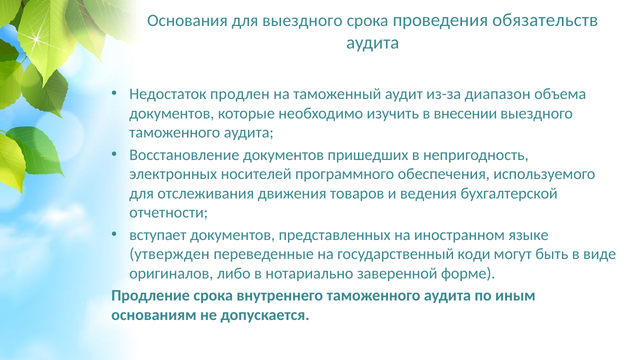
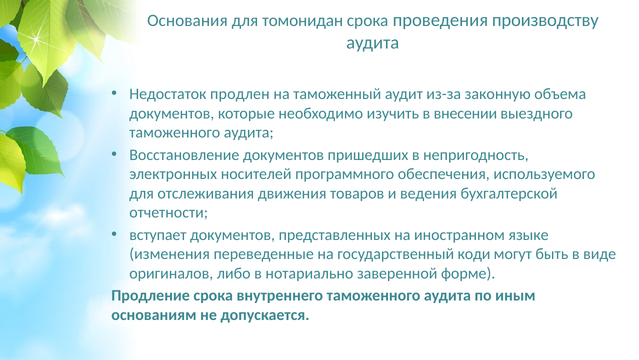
для выездного: выездного -> томонидан (303, 21)
обязательств: обязательств -> производству (545, 20)
диапазон: диапазон -> законную (498, 94)
утвержден: утвержден -> изменения (170, 254)
